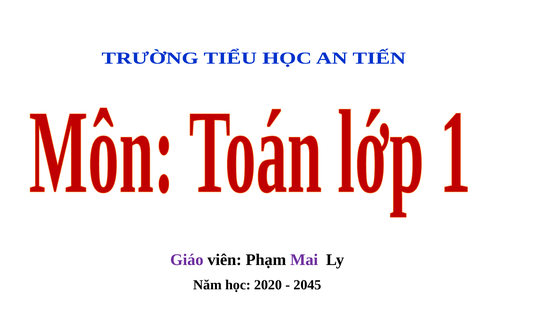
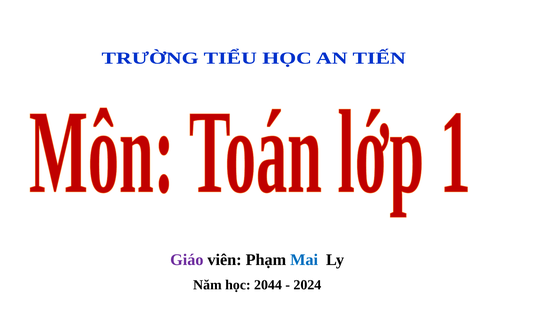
Mai colour: purple -> blue (304, 260)
2020: 2020 -> 2044 (268, 285)
2045: 2045 -> 2024 (307, 285)
